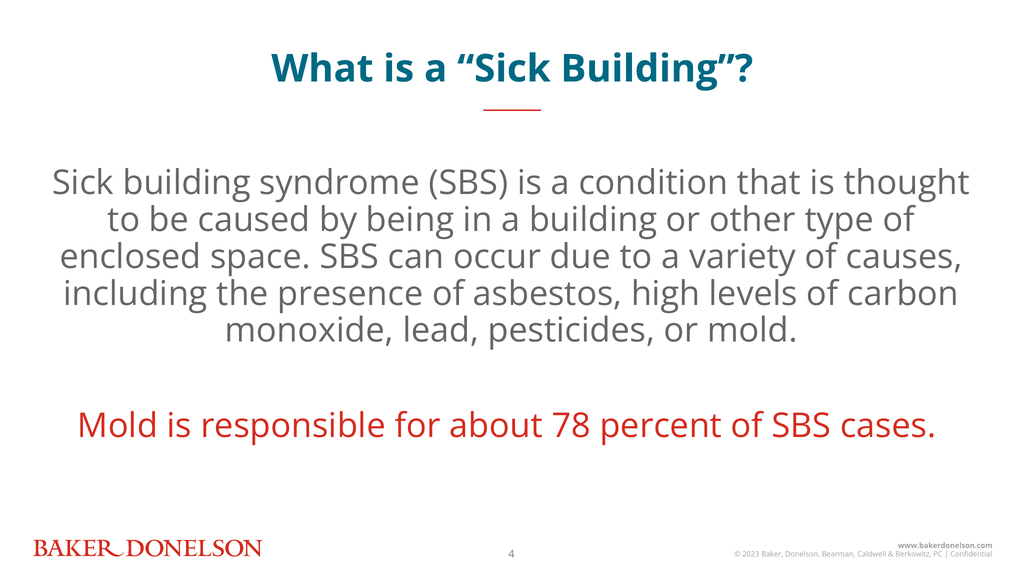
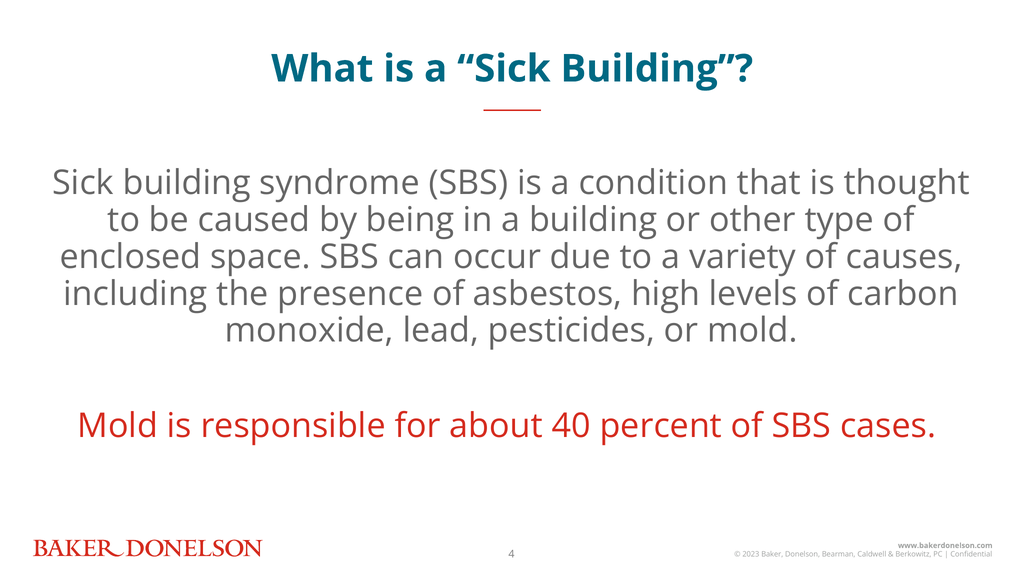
78: 78 -> 40 (571, 425)
